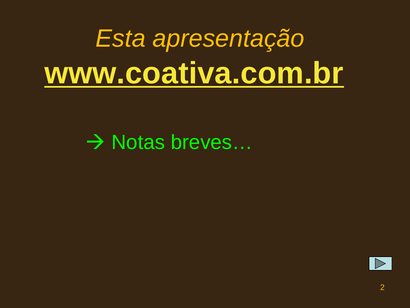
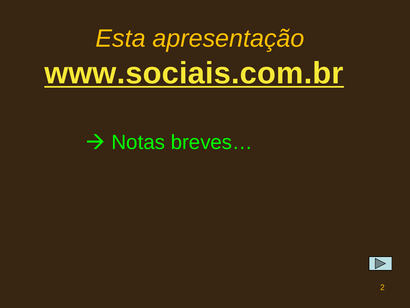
www.coativa.com.br: www.coativa.com.br -> www.sociais.com.br (194, 73)
